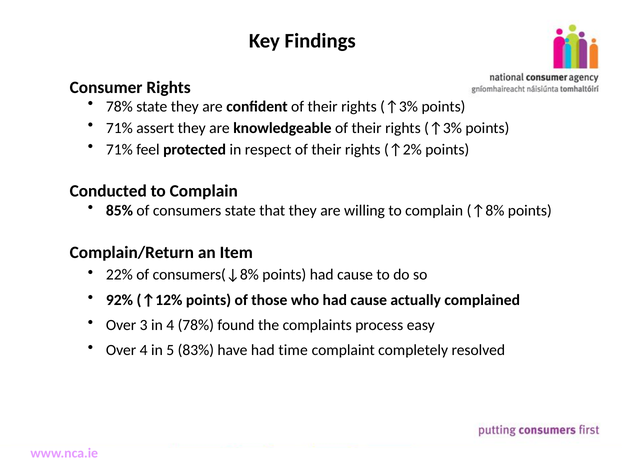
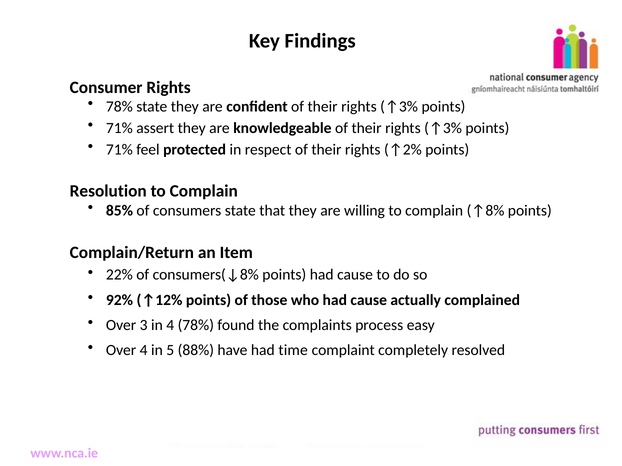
Conducted: Conducted -> Resolution (108, 191)
83%: 83% -> 88% (196, 350)
